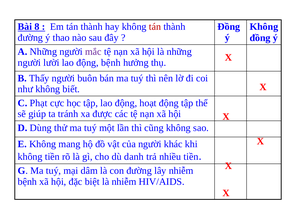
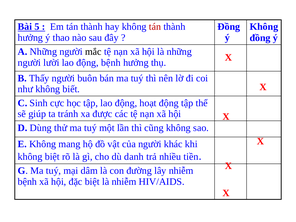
8: 8 -> 5 (37, 27)
đường: đường -> hưởng (30, 38)
mắc colour: purple -> black (93, 52)
Phạt: Phạt -> Sinh (39, 103)
không tiền: tiền -> biệt (52, 157)
